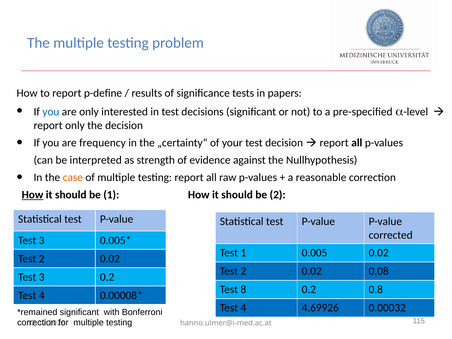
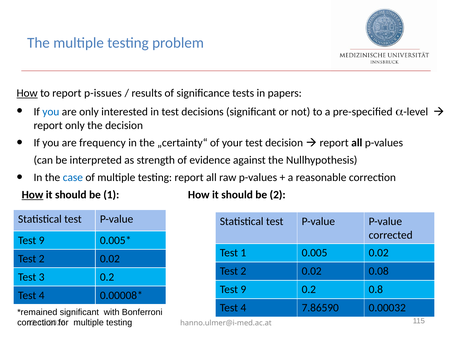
How underline: none -> present (27, 93)
p-define: p-define -> p-issues (103, 93)
case colour: orange -> blue (73, 178)
3: 3 -> 9 (42, 240)
8: 8 -> 9 (243, 290)
4.69926: 4.69926 -> 7.86590 (320, 308)
